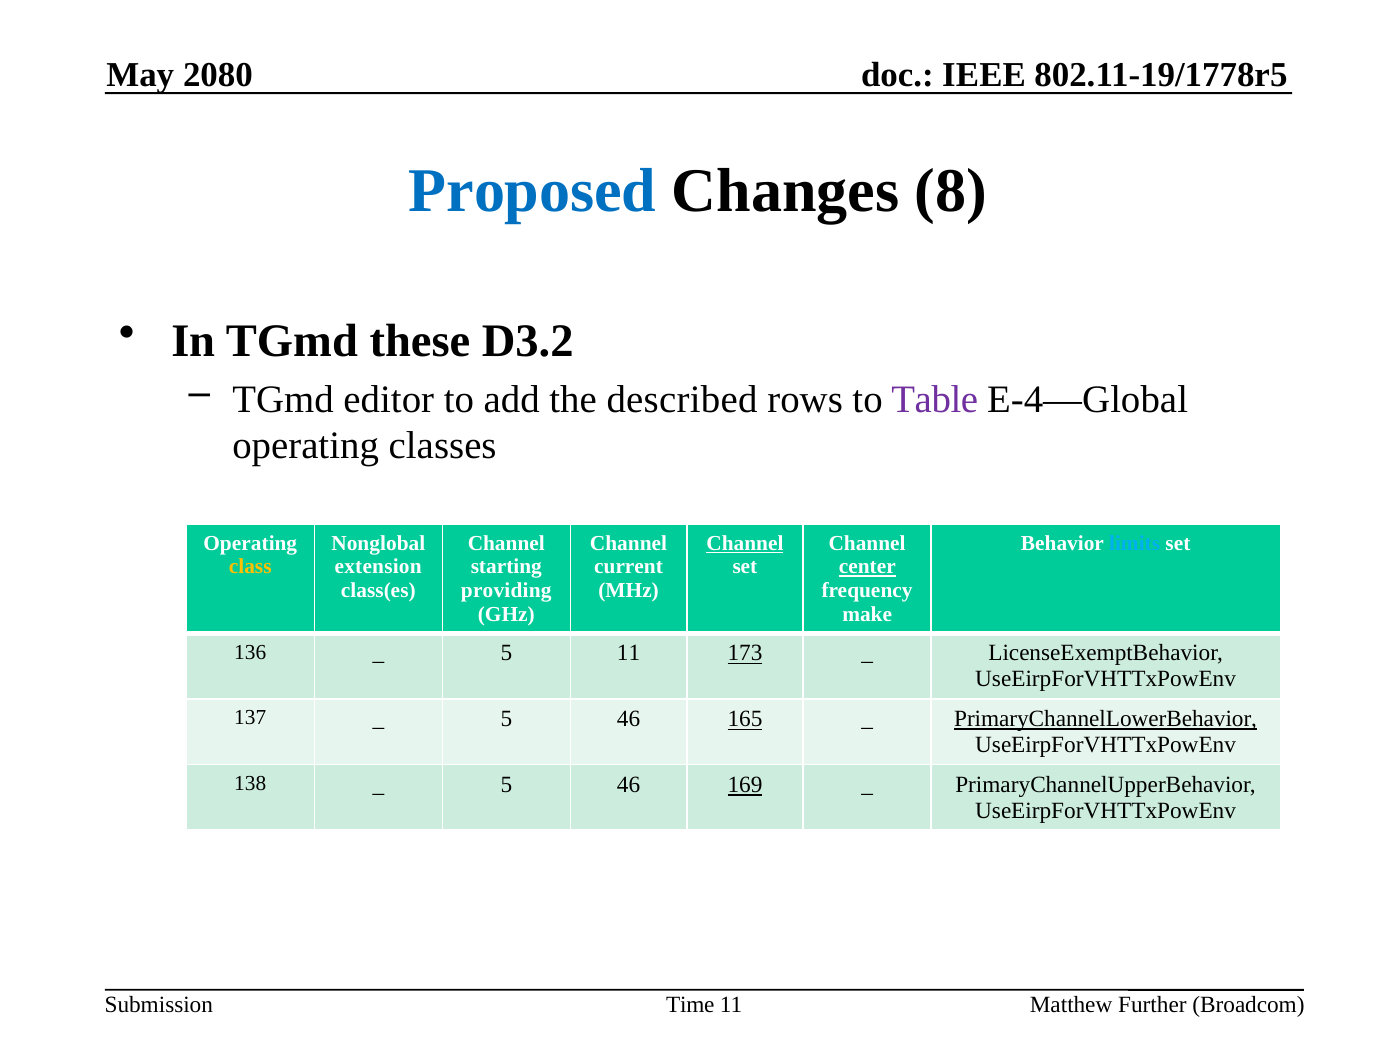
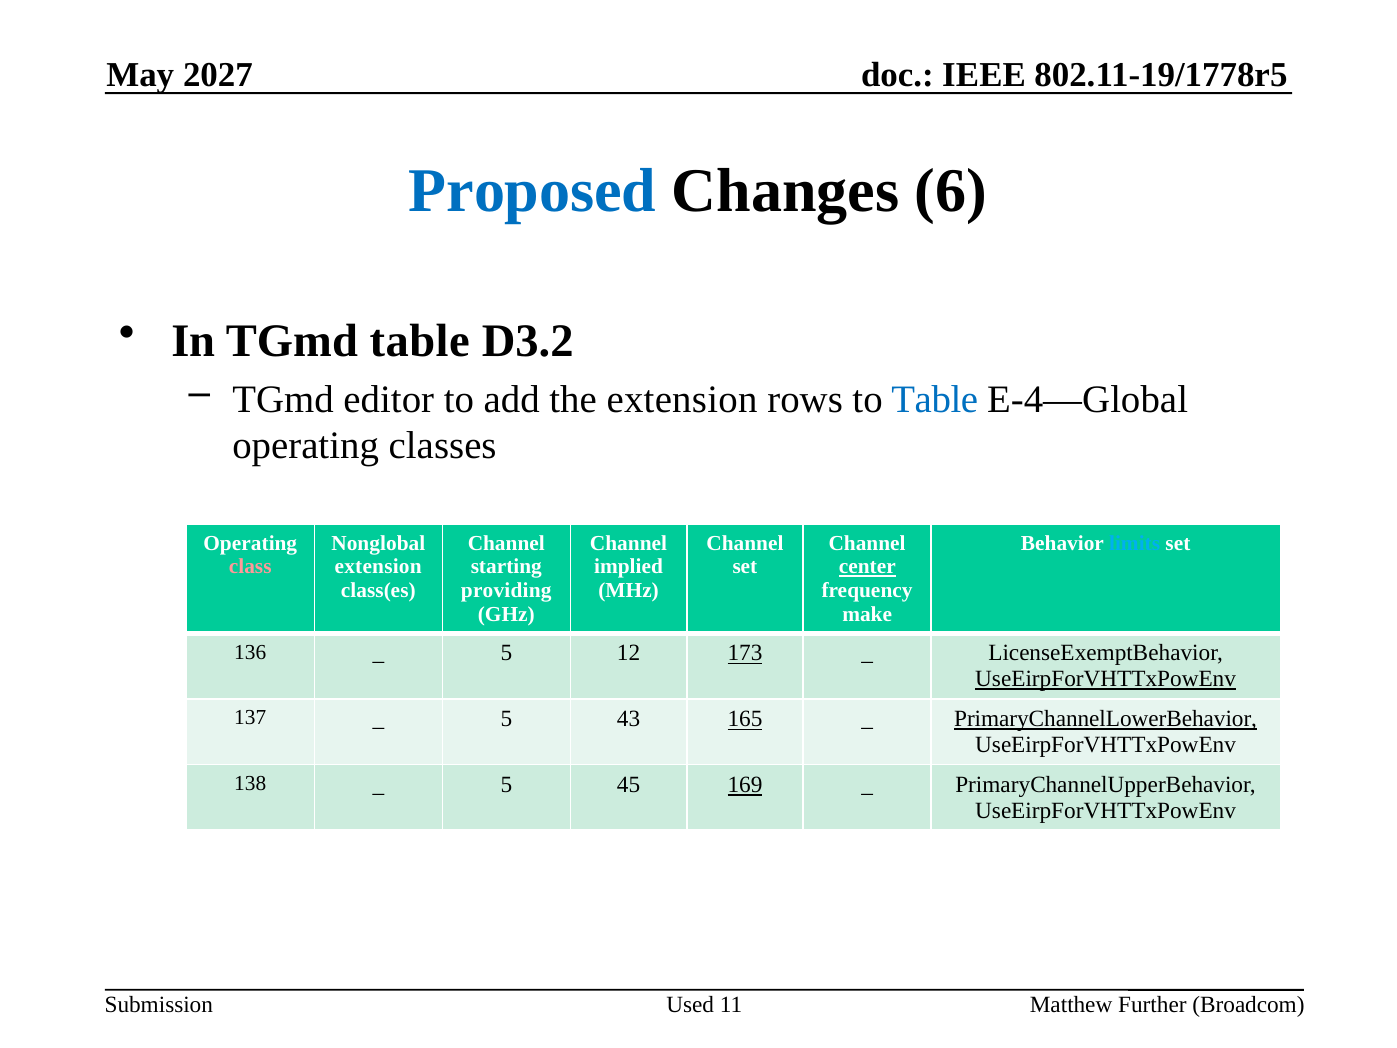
2080: 2080 -> 2027 (218, 75)
8: 8 -> 6 (951, 191)
TGmd these: these -> table (420, 341)
the described: described -> extension (682, 399)
Table colour: purple -> blue (935, 399)
Channel underline: present -> none (745, 543)
class colour: yellow -> pink (250, 567)
current: current -> implied (629, 567)
5 11: 11 -> 12 (629, 653)
UseEirpForVHTTxPowEnv underline: none -> present (1106, 679)
46: 46 -> 43 (629, 719)
46: 46 -> 45 (629, 784)
Time: Time -> Used (690, 1005)
